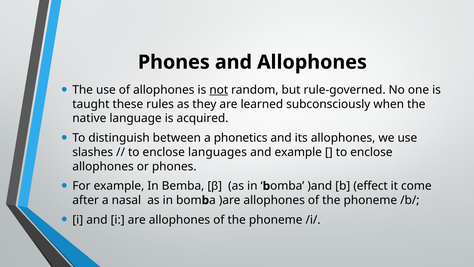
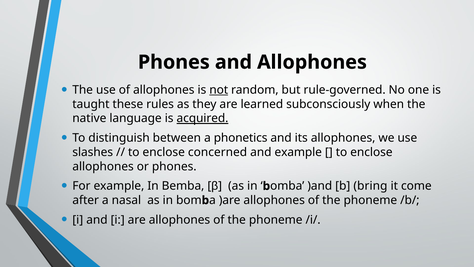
acquired underline: none -> present (202, 118)
languages: languages -> concerned (218, 152)
effect: effect -> bring (370, 186)
